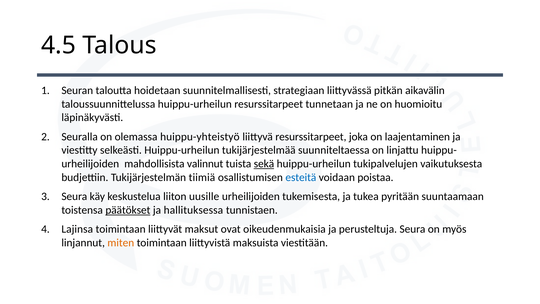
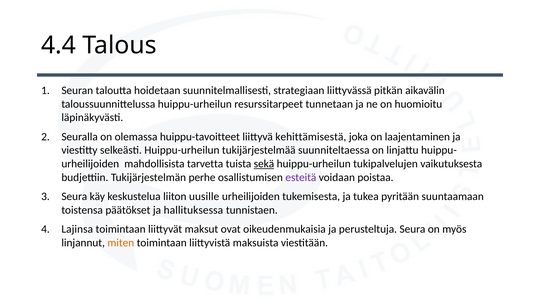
4.5: 4.5 -> 4.4 (59, 45)
huippu-yhteistyö: huippu-yhteistyö -> huippu-tavoitteet (200, 137)
liittyvä resurssitarpeet: resurssitarpeet -> kehittämisestä (311, 137)
valinnut: valinnut -> tarvetta (205, 164)
tiimiä: tiimiä -> perhe (202, 177)
esteitä colour: blue -> purple (301, 177)
päätökset underline: present -> none (128, 210)
